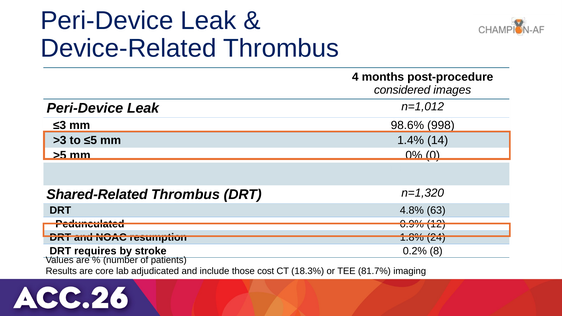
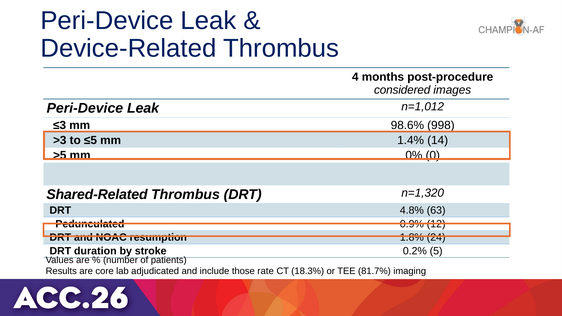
requires: requires -> duration (95, 251)
8: 8 -> 5 (436, 251)
cost: cost -> rate (266, 271)
